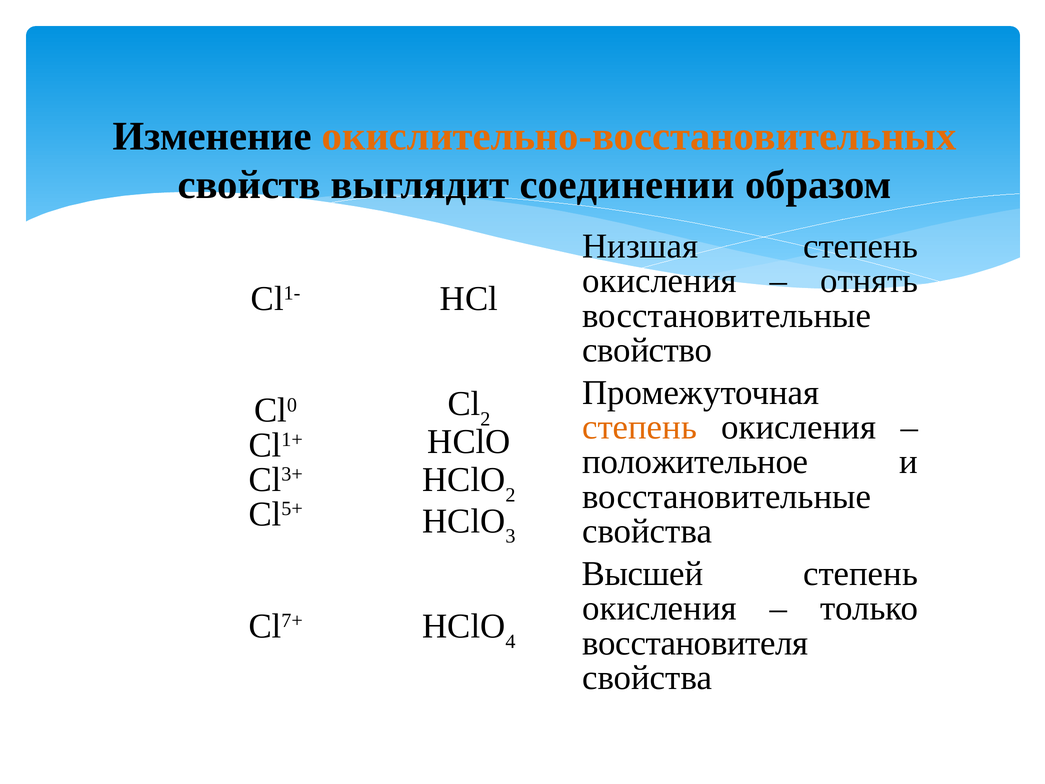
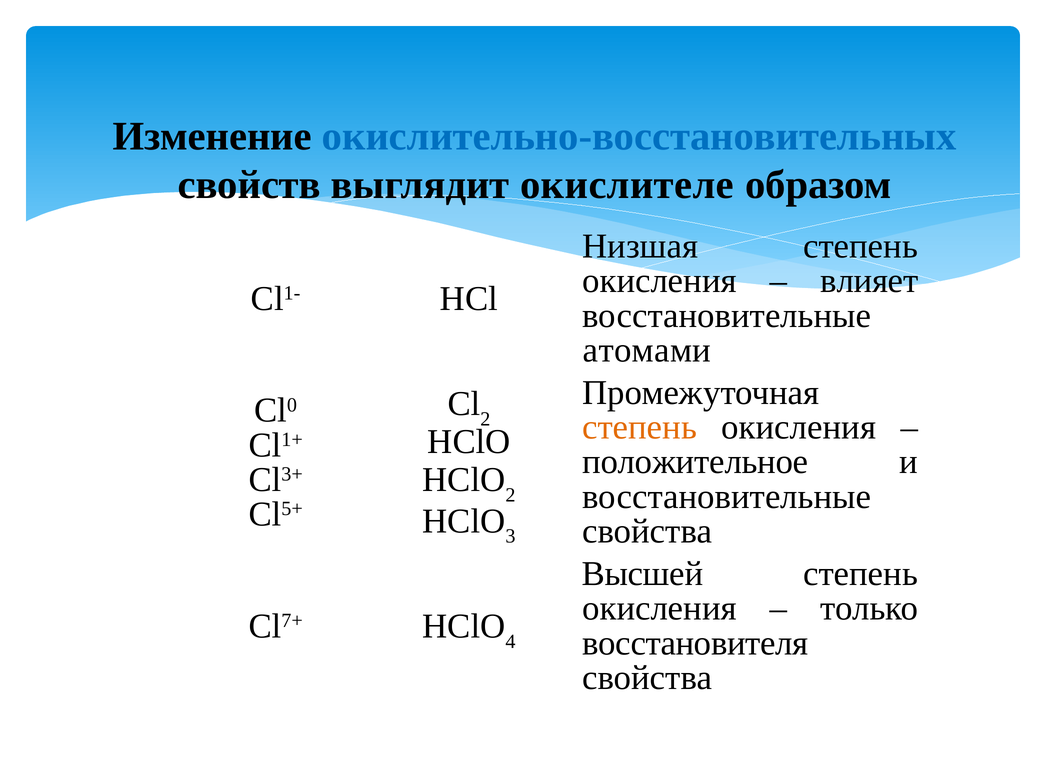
окислительно-восстановительных colour: orange -> blue (639, 136)
соединении: соединении -> окислителе (627, 185)
отнять: отнять -> влияет (869, 281)
свойство: свойство -> атомами (647, 350)
